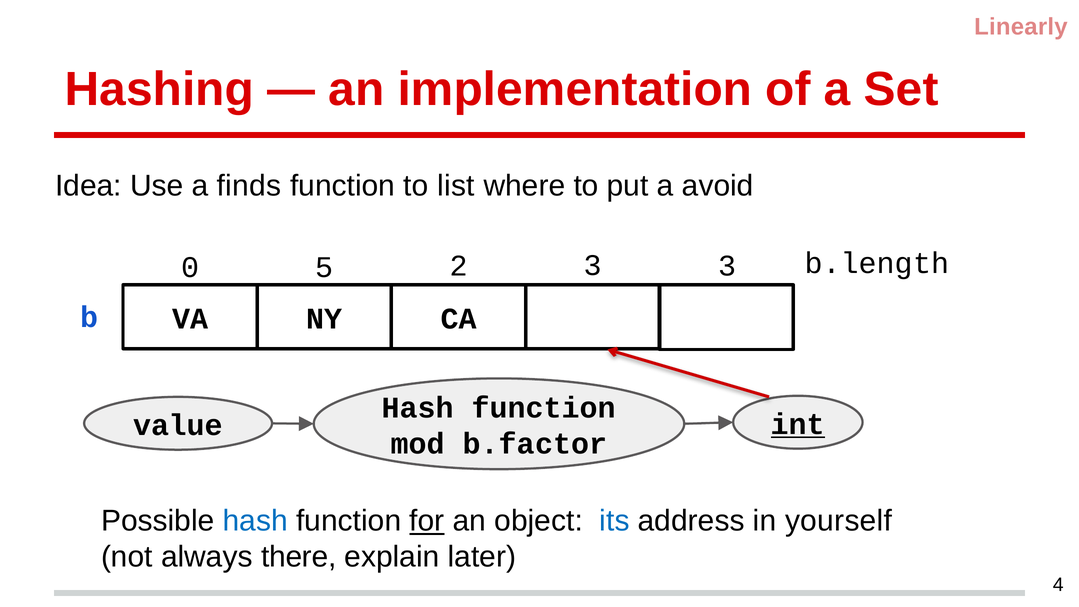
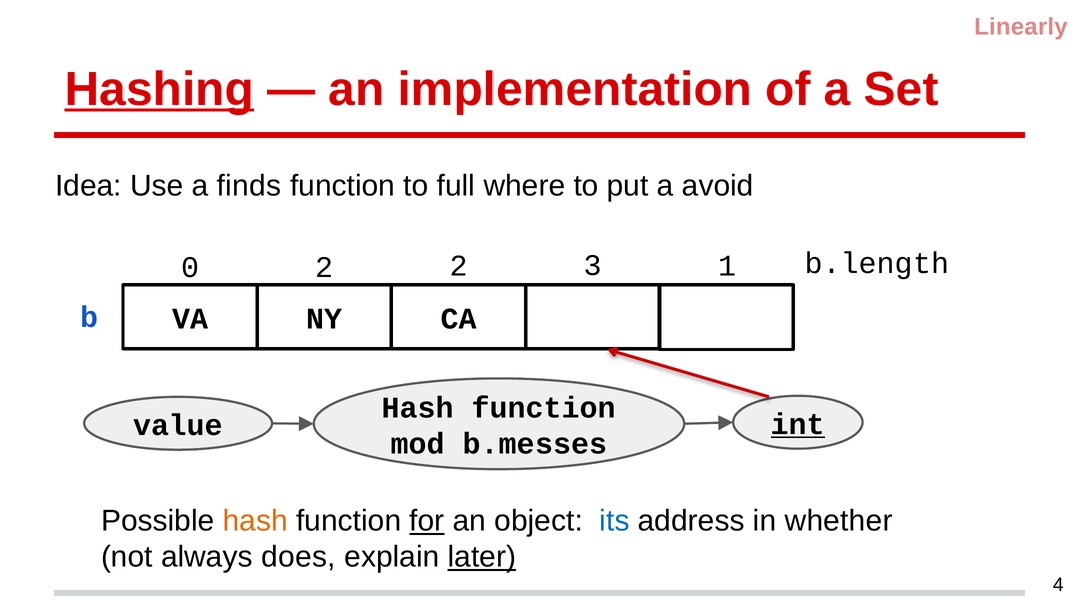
Hashing underline: none -> present (159, 89)
list: list -> full (456, 186)
0 5: 5 -> 2 (324, 267)
3 3: 3 -> 1 (727, 266)
b.factor: b.factor -> b.messes (535, 444)
hash colour: blue -> orange (255, 521)
yourself: yourself -> whether (839, 521)
there: there -> does (298, 557)
later underline: none -> present (482, 557)
